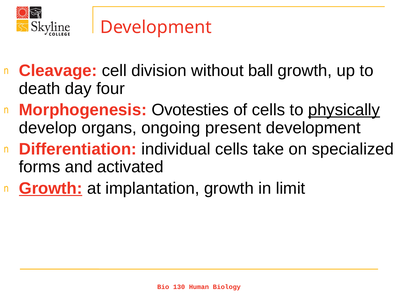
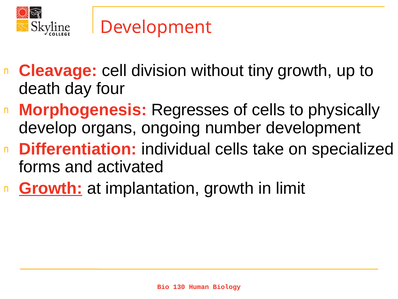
ball: ball -> tiny (261, 71)
Ovotesties: Ovotesties -> Regresses (190, 110)
physically underline: present -> none (344, 110)
present: present -> number (233, 128)
